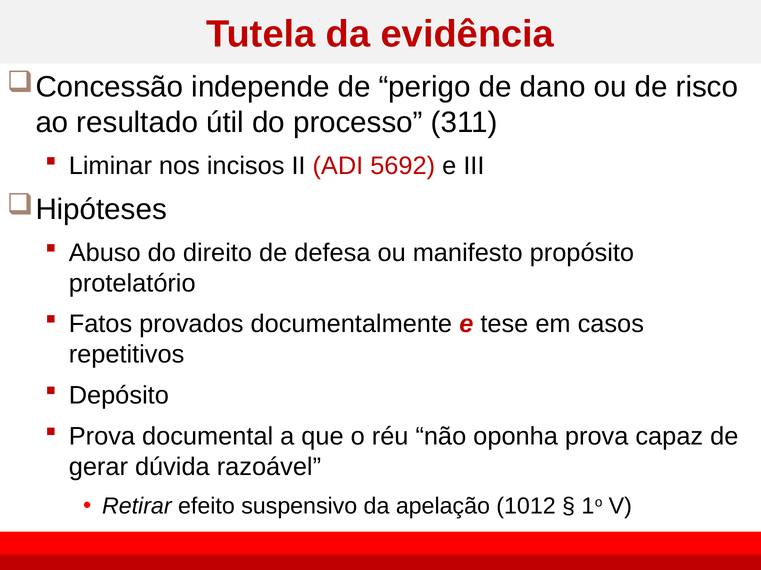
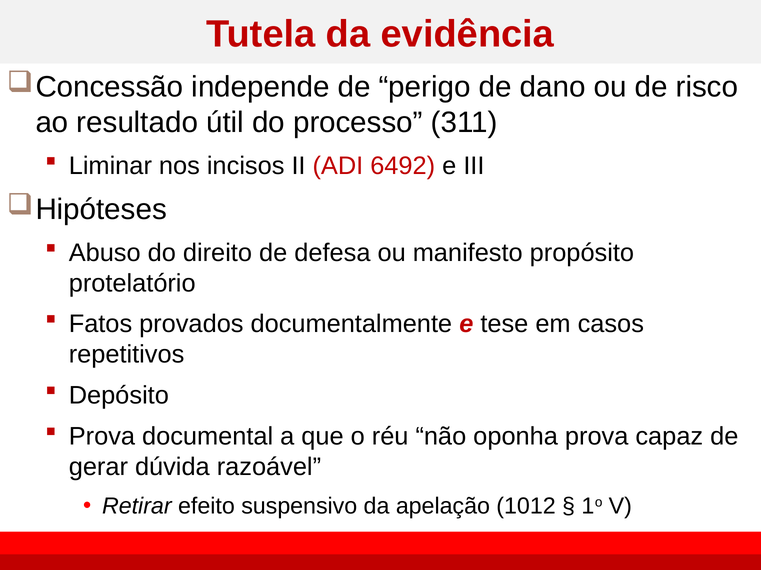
5692: 5692 -> 6492 (403, 166)
